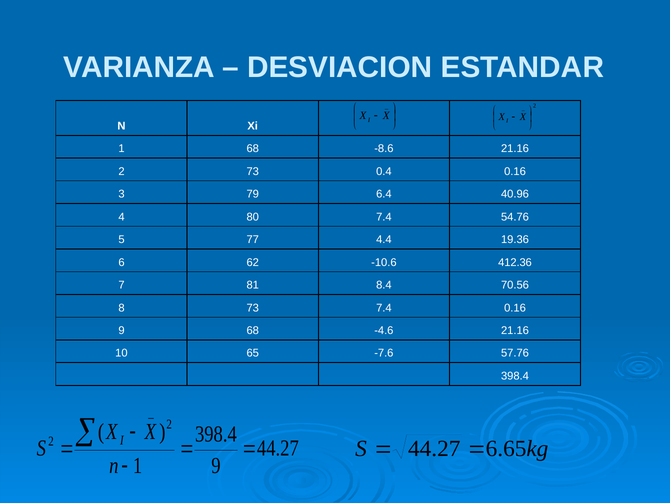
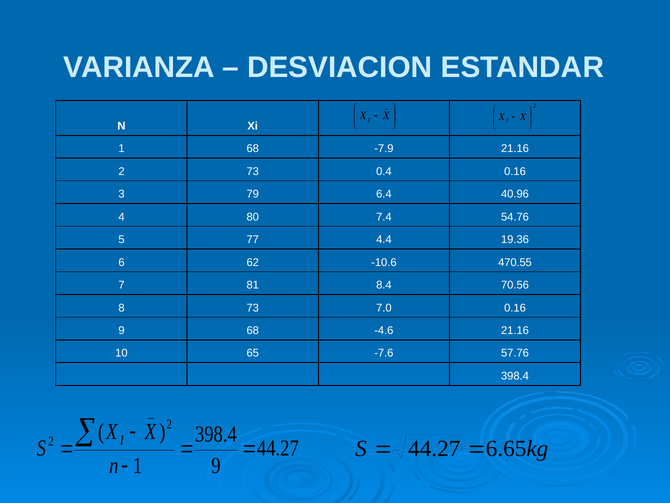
-8.6: -8.6 -> -7.9 (384, 149)
412.36: 412.36 -> 470.55 (515, 262)
73 7.4: 7.4 -> 7.0 (384, 308)
